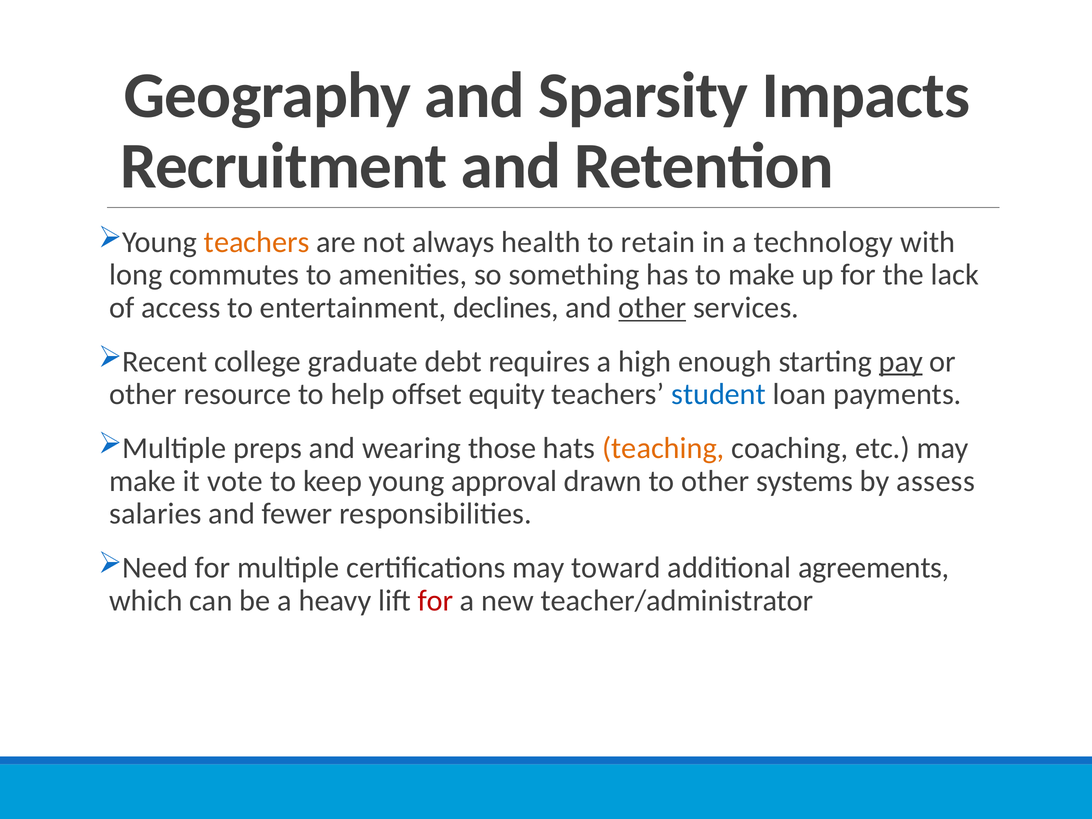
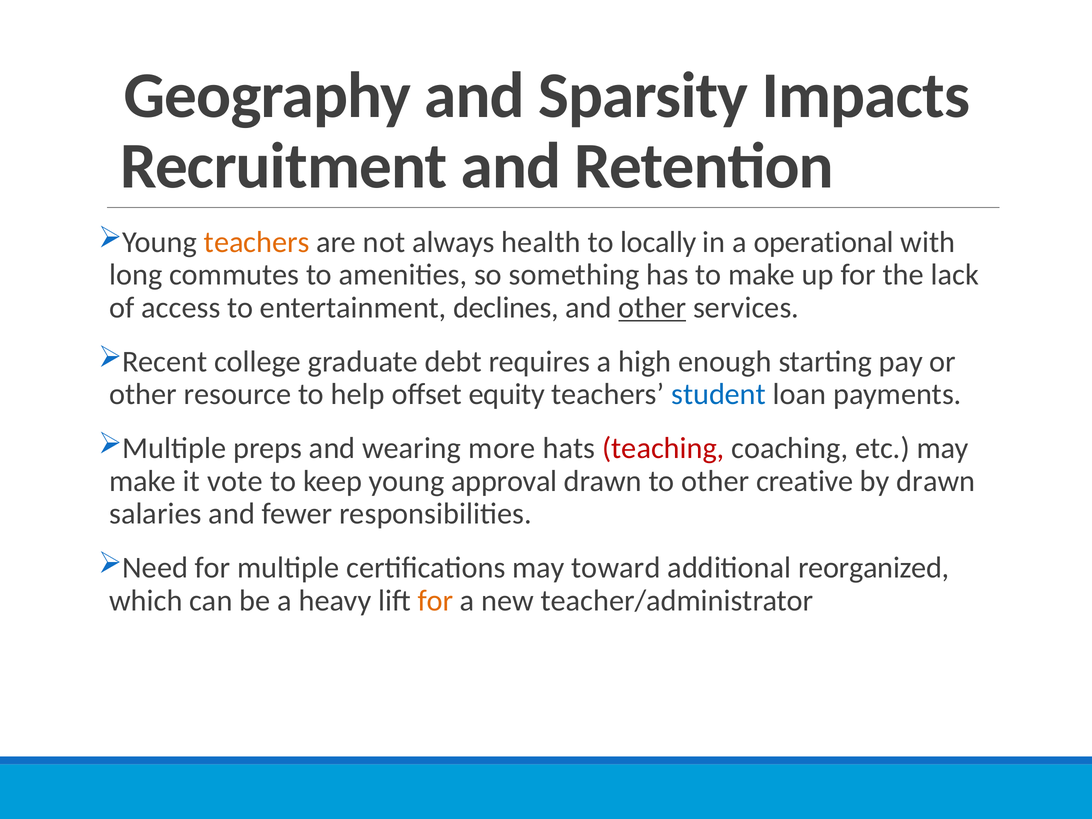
retain: retain -> locally (658, 242)
technology: technology -> operational (824, 242)
pay underline: present -> none (901, 362)
those: those -> more (502, 448)
teaching colour: orange -> red (663, 448)
systems: systems -> creative (805, 481)
by assess: assess -> drawn (936, 481)
agreements: agreements -> reorganized (874, 568)
for colour: red -> orange (436, 601)
